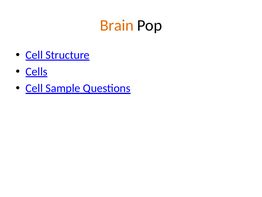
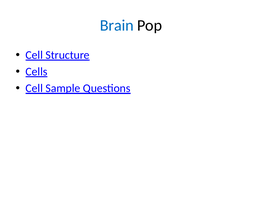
Brain colour: orange -> blue (117, 25)
